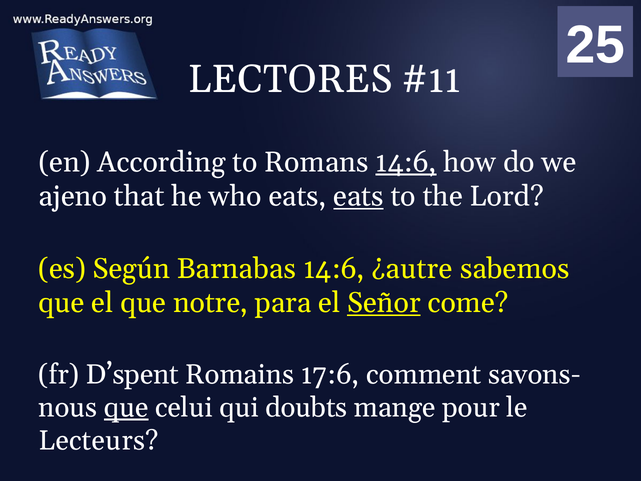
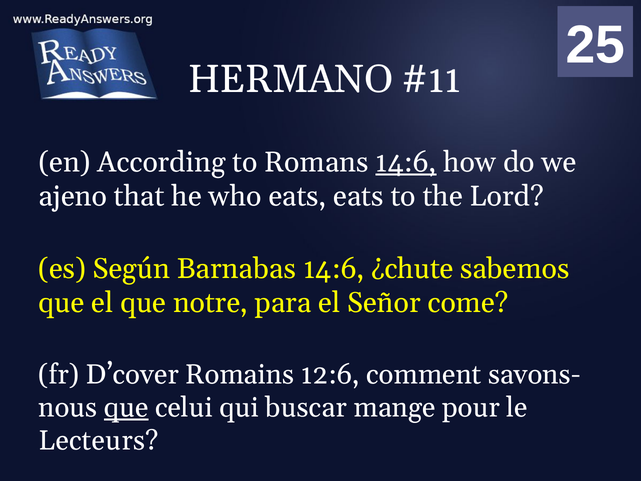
LECTORES: LECTORES -> HERMANO (291, 79)
eats underline: present -> none (358, 196)
¿autre: ¿autre -> ¿chute (412, 268)
Señor underline: present -> none (384, 303)
D’spent: D’spent -> D’cover (132, 374)
17:6: 17:6 -> 12:6 (330, 374)
doubts: doubts -> buscar (306, 407)
